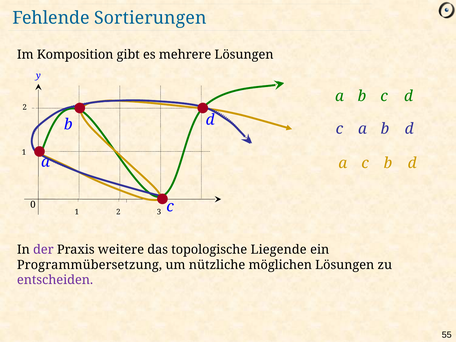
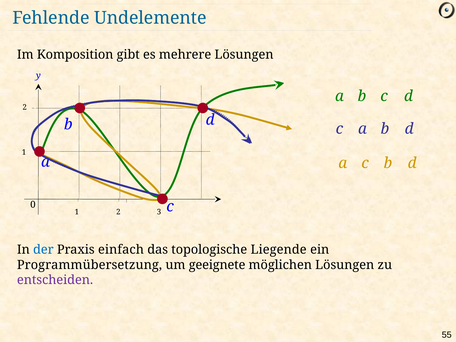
Sortierungen: Sortierungen -> Undelemente (150, 18)
der colour: purple -> blue (43, 250)
weitere: weitere -> einfach (121, 250)
nützliche: nützliche -> geeignete (217, 265)
